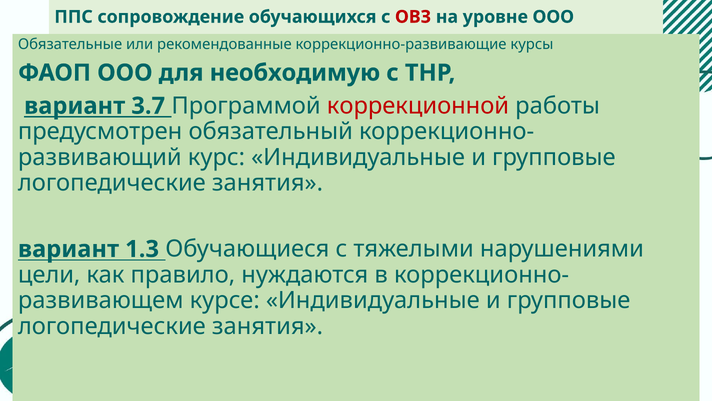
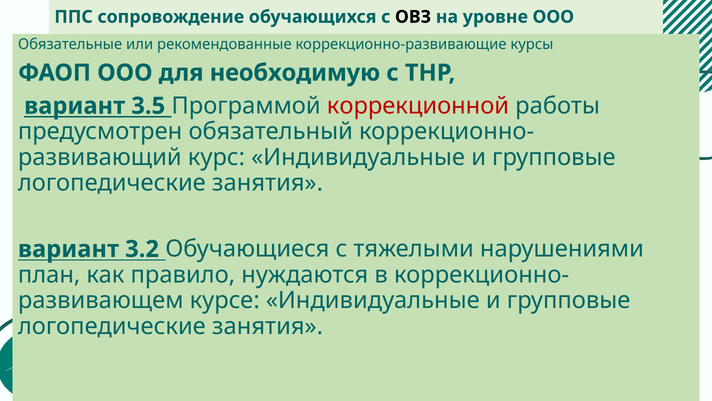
ОВЗ colour: red -> black (413, 17)
3.7: 3.7 -> 3.5 (148, 106)
1.3: 1.3 -> 3.2 (142, 249)
цели: цели -> план (49, 274)
